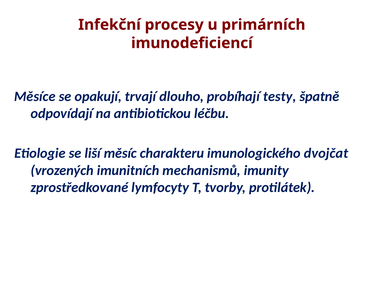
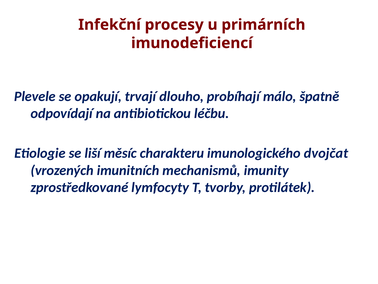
Měsíce: Měsíce -> Plevele (35, 96)
testy: testy -> málo (280, 96)
